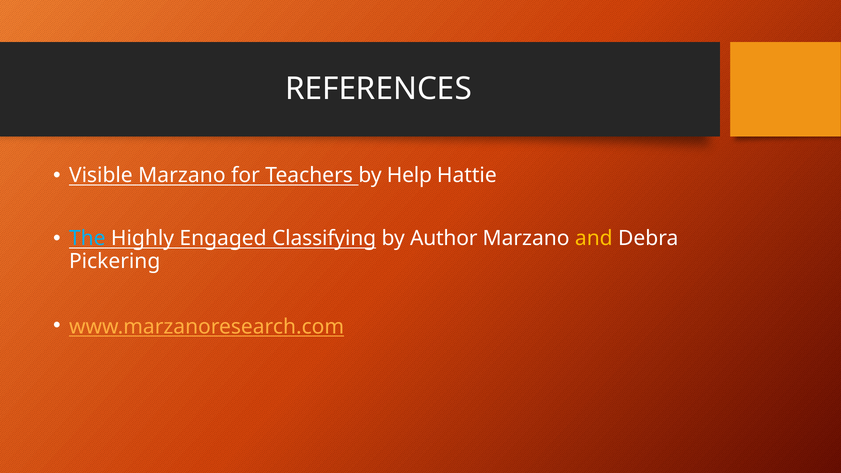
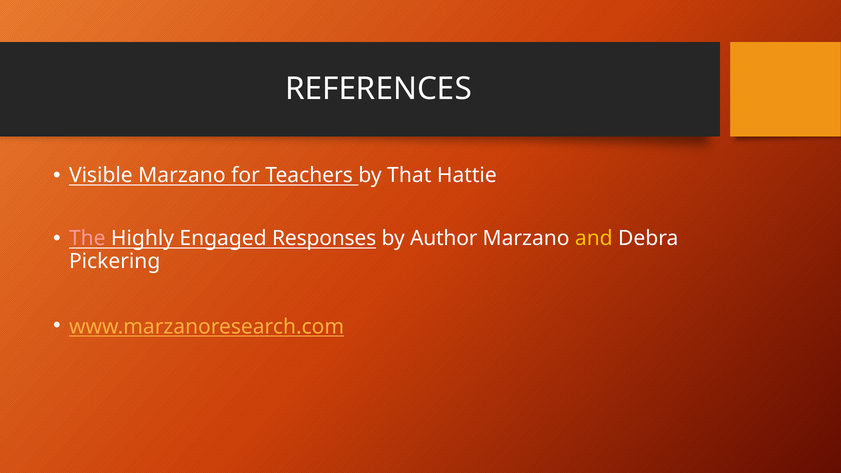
Help: Help -> That (409, 176)
The colour: light blue -> pink (87, 239)
Classifying: Classifying -> Responses (324, 239)
